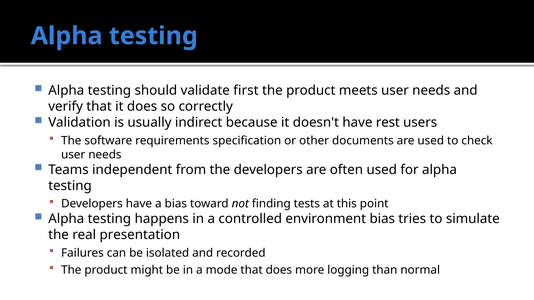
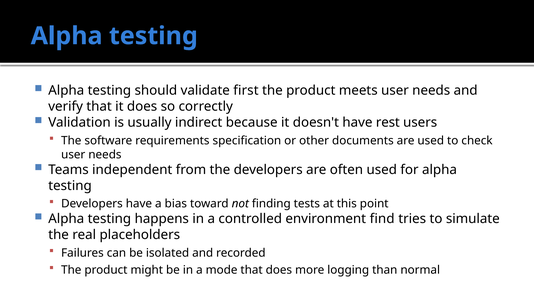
environment bias: bias -> find (382, 219)
presentation: presentation -> placeholders (140, 235)
